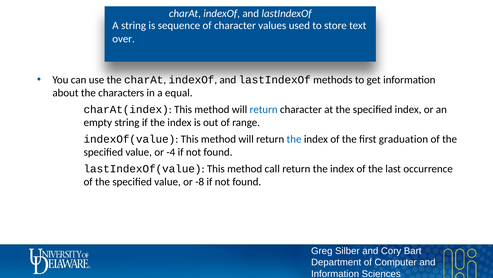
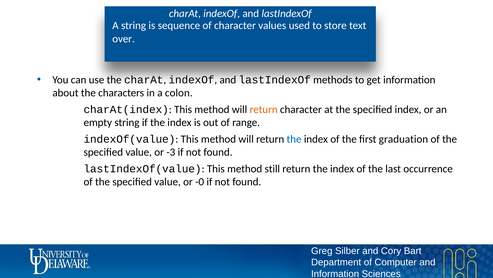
equal: equal -> colon (179, 93)
return colour: blue -> orange (264, 109)
-4: -4 -> -3 (171, 152)
call: call -> still (272, 168)
-8: -8 -> -0 (200, 181)
